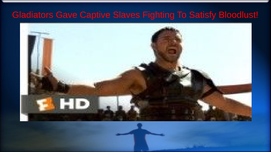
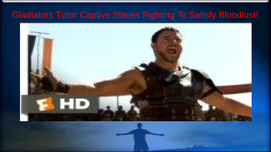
Gave: Gave -> Tutor (66, 15)
